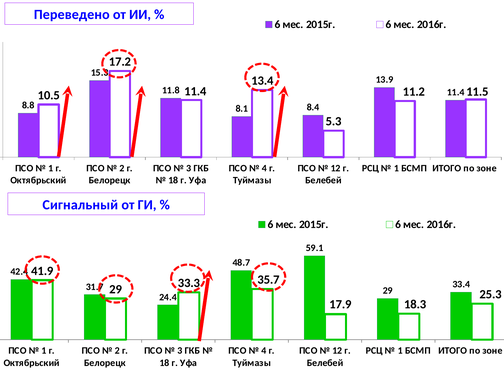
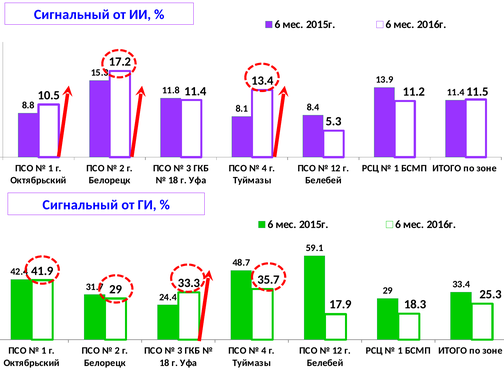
Переведено: Переведено -> Сигнальный (72, 15)
